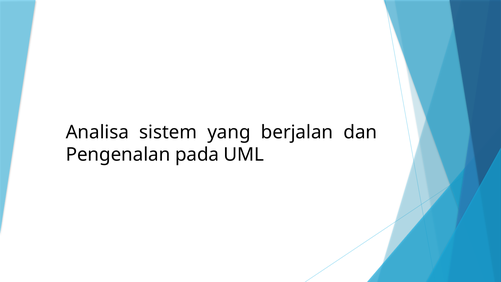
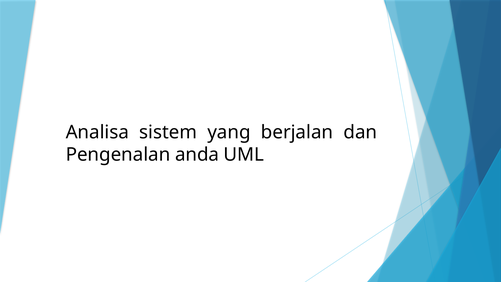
pada: pada -> anda (197, 155)
